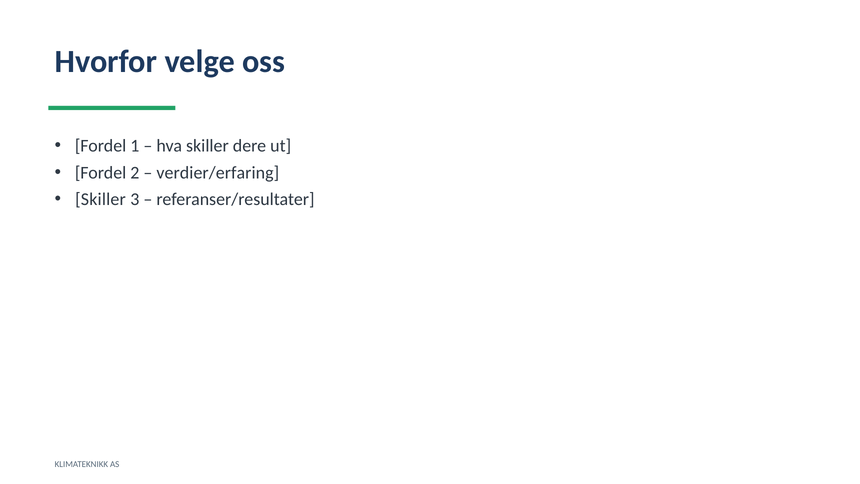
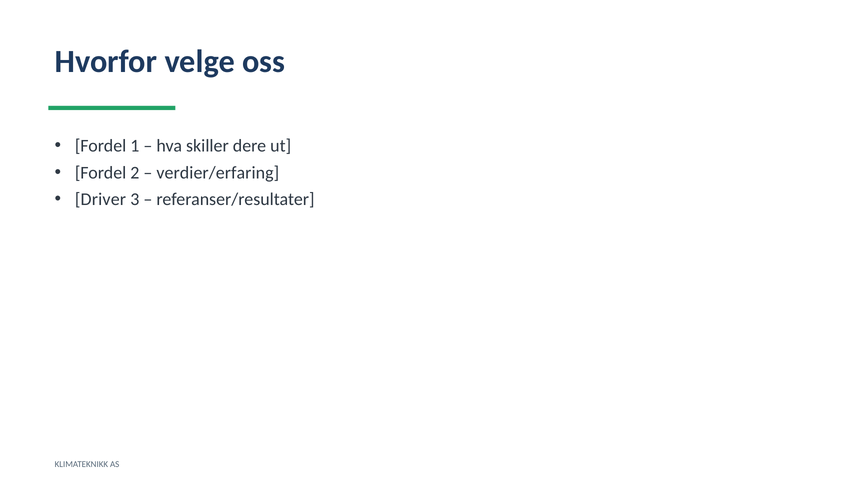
Skiller: Skiller -> Driver (100, 199)
